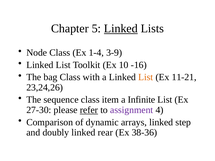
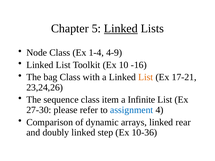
3-9: 3-9 -> 4-9 (114, 53)
11-21: 11-21 -> 17-21 (184, 77)
refer underline: present -> none (89, 110)
assignment colour: purple -> blue (132, 110)
step: step -> rear (183, 122)
rear: rear -> step (105, 133)
38-36: 38-36 -> 10-36 (144, 133)
